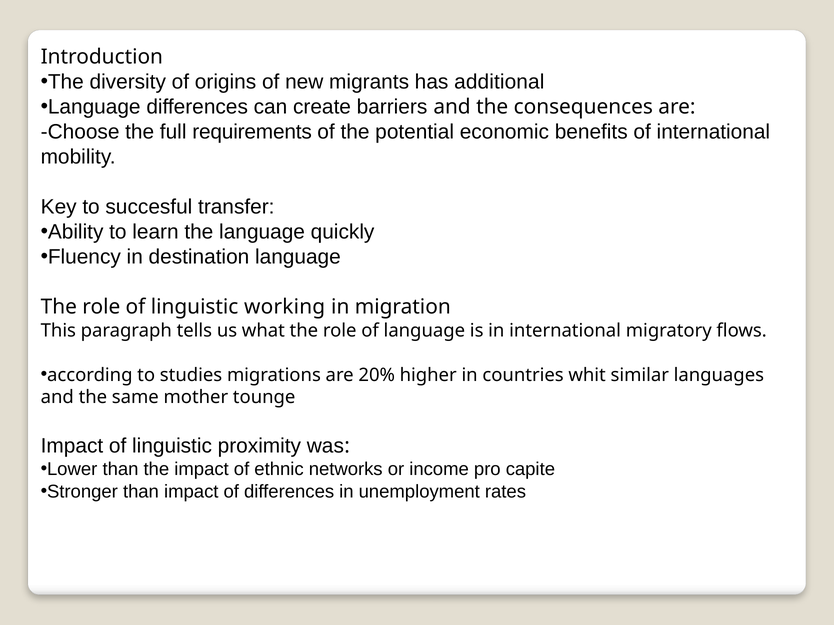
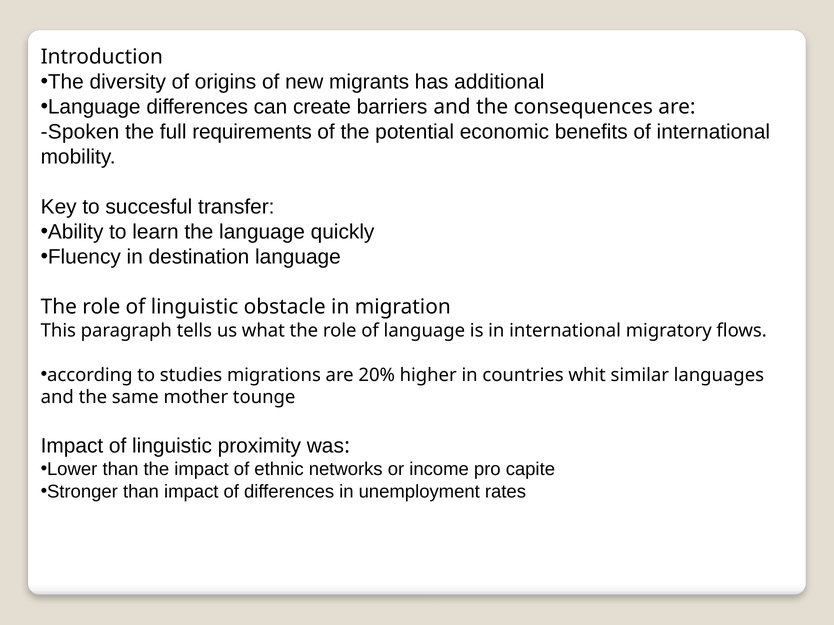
Choose: Choose -> Spoken (80, 132)
working: working -> obstacle (285, 307)
